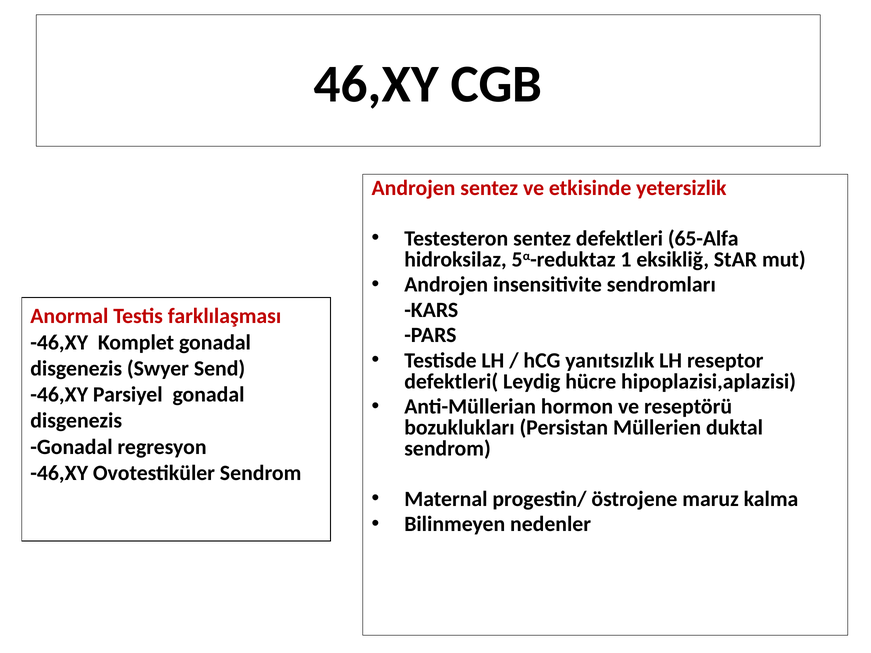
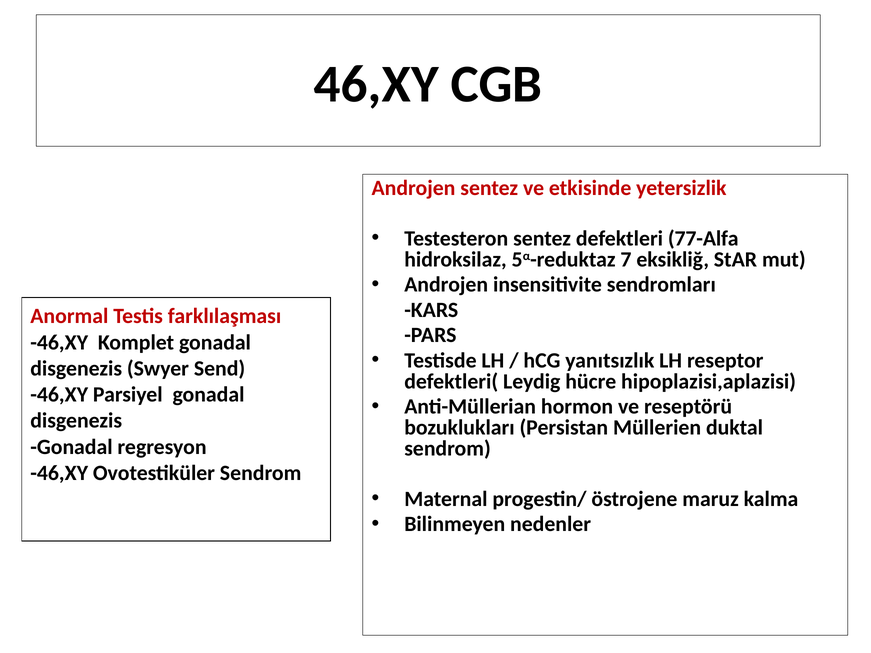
65-Alfa: 65-Alfa -> 77-Alfa (703, 239)
1: 1 -> 7 (626, 260)
